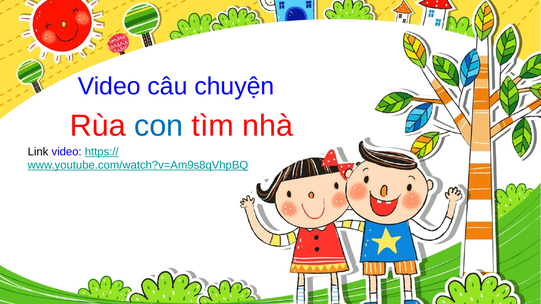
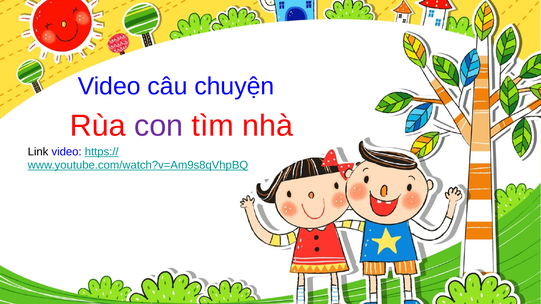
con colour: blue -> purple (159, 126)
